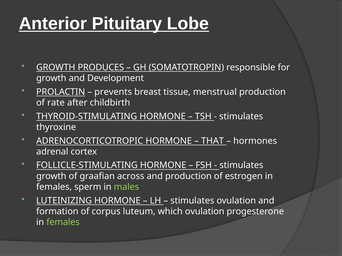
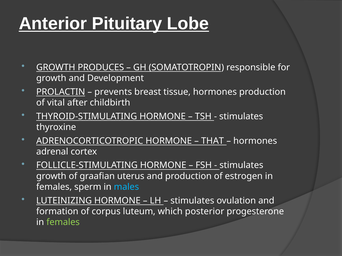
tissue menstrual: menstrual -> hormones (215, 92)
rate: rate -> vital (56, 103)
across: across -> uterus (131, 176)
males colour: light green -> light blue (126, 187)
which ovulation: ovulation -> posterior (205, 212)
